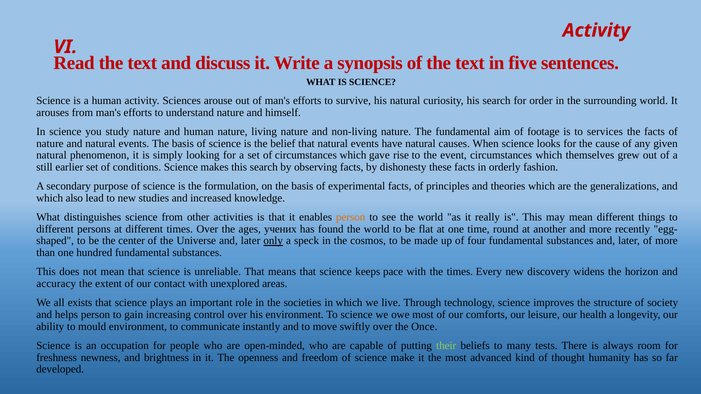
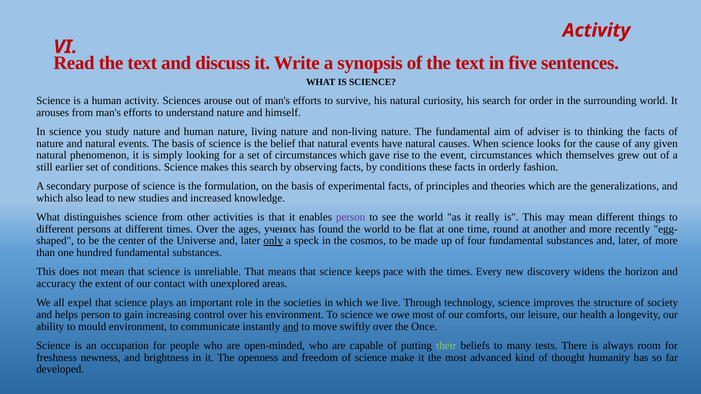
footage: footage -> adviser (543, 132)
services: services -> thinking (605, 132)
by dishonesty: dishonesty -> conditions (403, 167)
person colour: orange -> purple (351, 217)
exists: exists -> expel (80, 303)
and underline: none -> present (291, 327)
